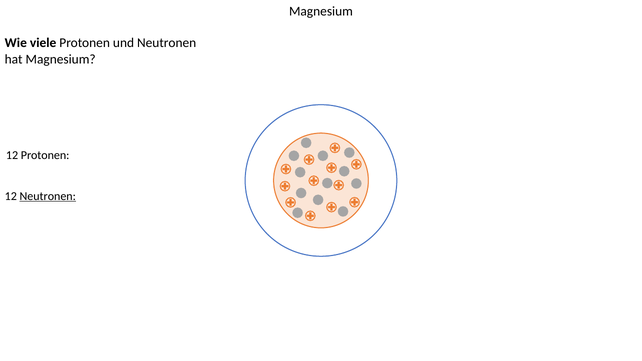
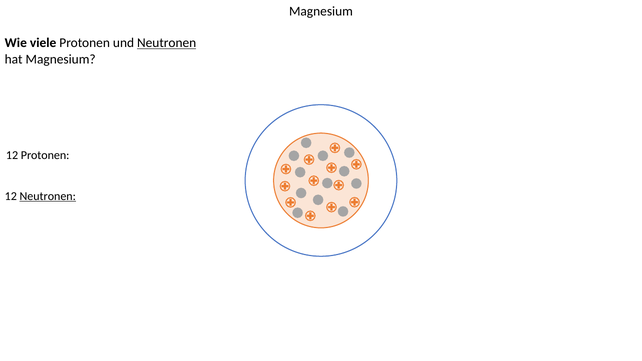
Neutronen underline: none -> present (167, 43)
